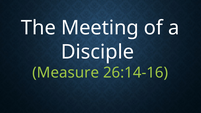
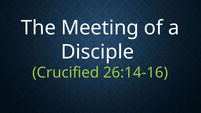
Measure: Measure -> Crucified (66, 73)
